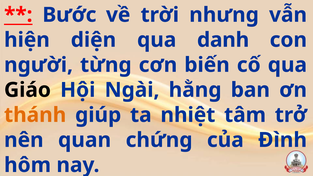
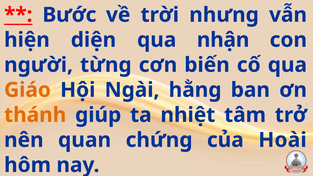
danh: danh -> nhận (223, 40)
Giáo colour: black -> orange (27, 90)
Ðình: Ðình -> Hoài (283, 140)
